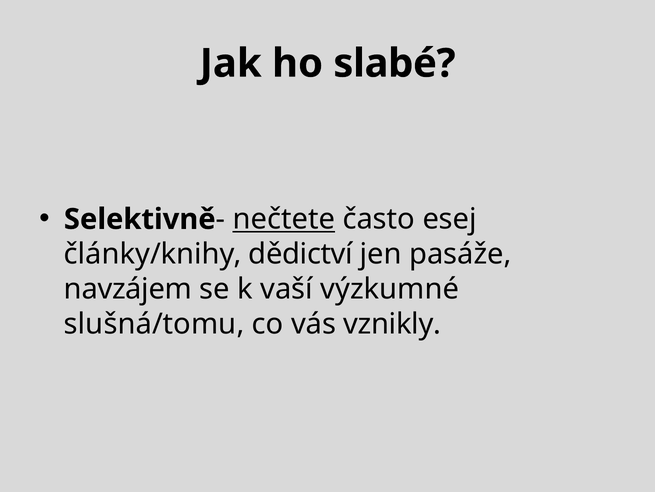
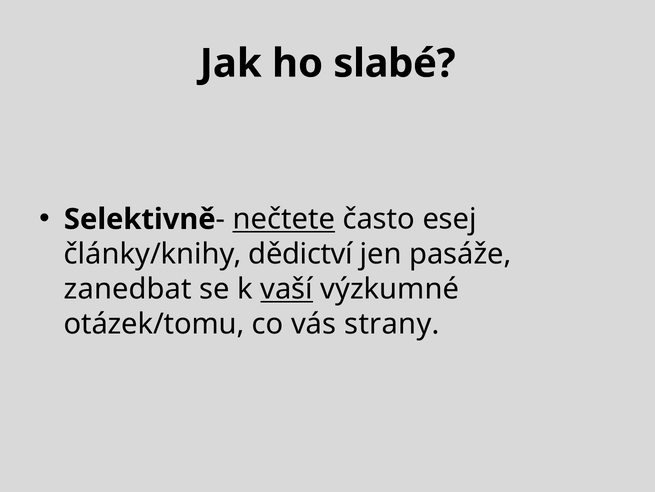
navzájem: navzájem -> zanedbat (128, 289)
vaší underline: none -> present (287, 289)
slušná/tomu: slušná/tomu -> otázek/tomu (154, 324)
vznikly: vznikly -> strany (392, 324)
